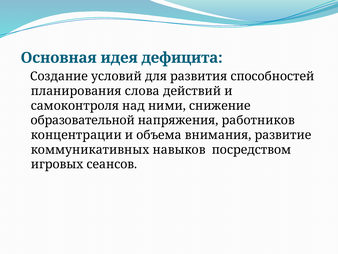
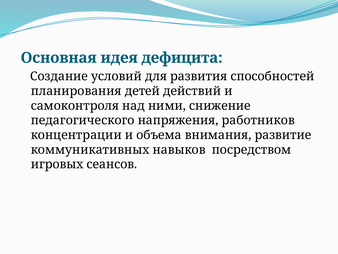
слова: слова -> детей (142, 91)
образовательной: образовательной -> педагогического (83, 120)
